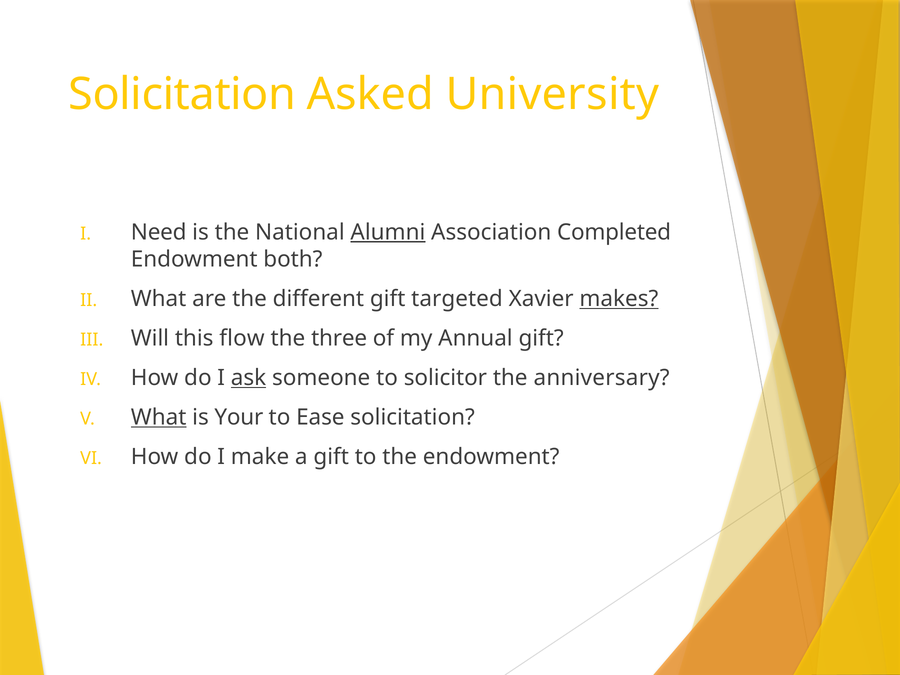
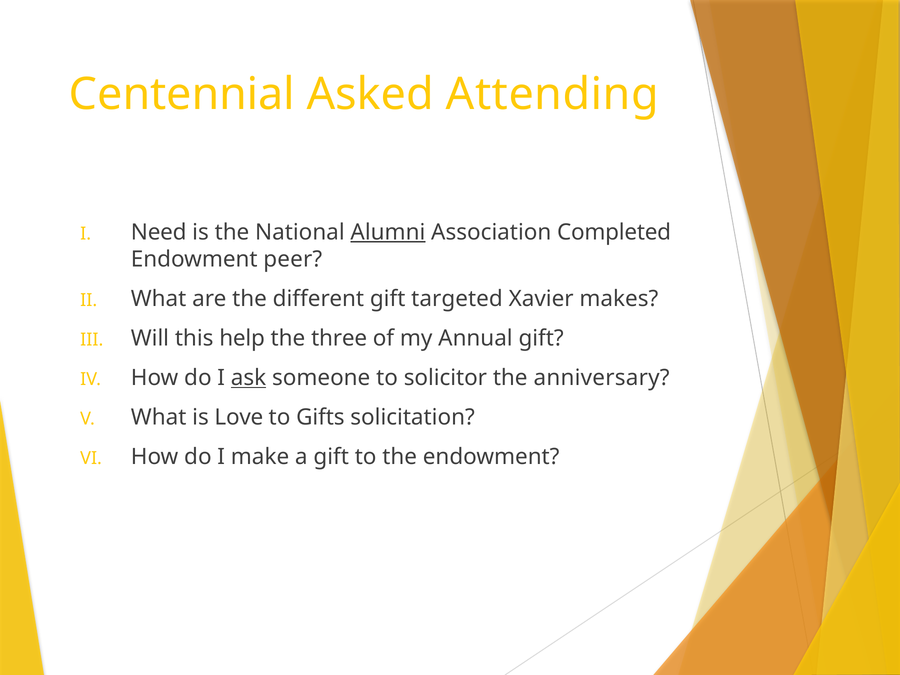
Solicitation: Solicitation -> Centennial (182, 95)
University: University -> Attending (552, 95)
both: both -> peer (293, 259)
makes underline: present -> none (619, 299)
flow: flow -> help (242, 338)
What underline: present -> none (159, 417)
Your: Your -> Love (239, 417)
Ease: Ease -> Gifts (320, 417)
